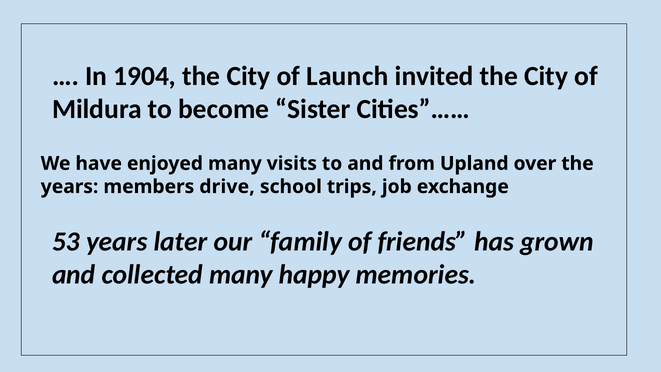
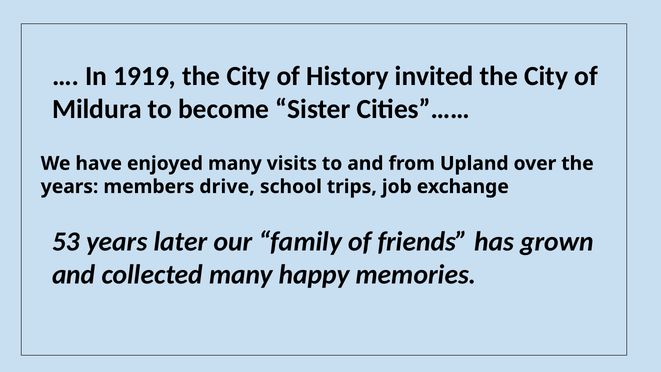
1904: 1904 -> 1919 (145, 76)
Launch: Launch -> History (347, 76)
